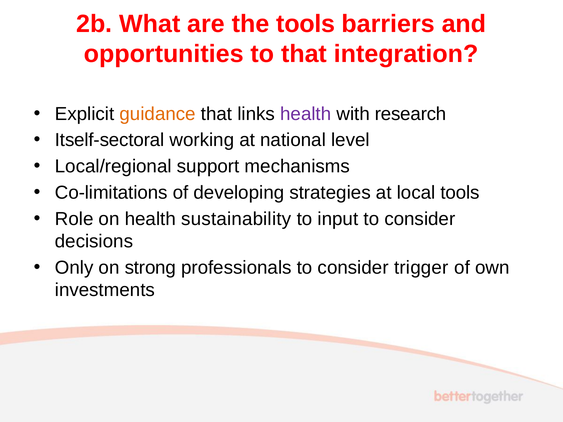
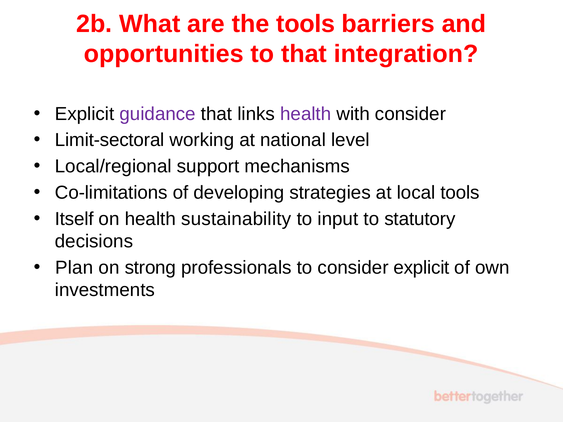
guidance colour: orange -> purple (158, 114)
with research: research -> consider (410, 114)
Itself-sectoral: Itself-sectoral -> Limit-sectoral (110, 140)
Role: Role -> Itself (74, 219)
input to consider: consider -> statutory (420, 219)
Only: Only -> Plan (74, 268)
consider trigger: trigger -> explicit (422, 268)
